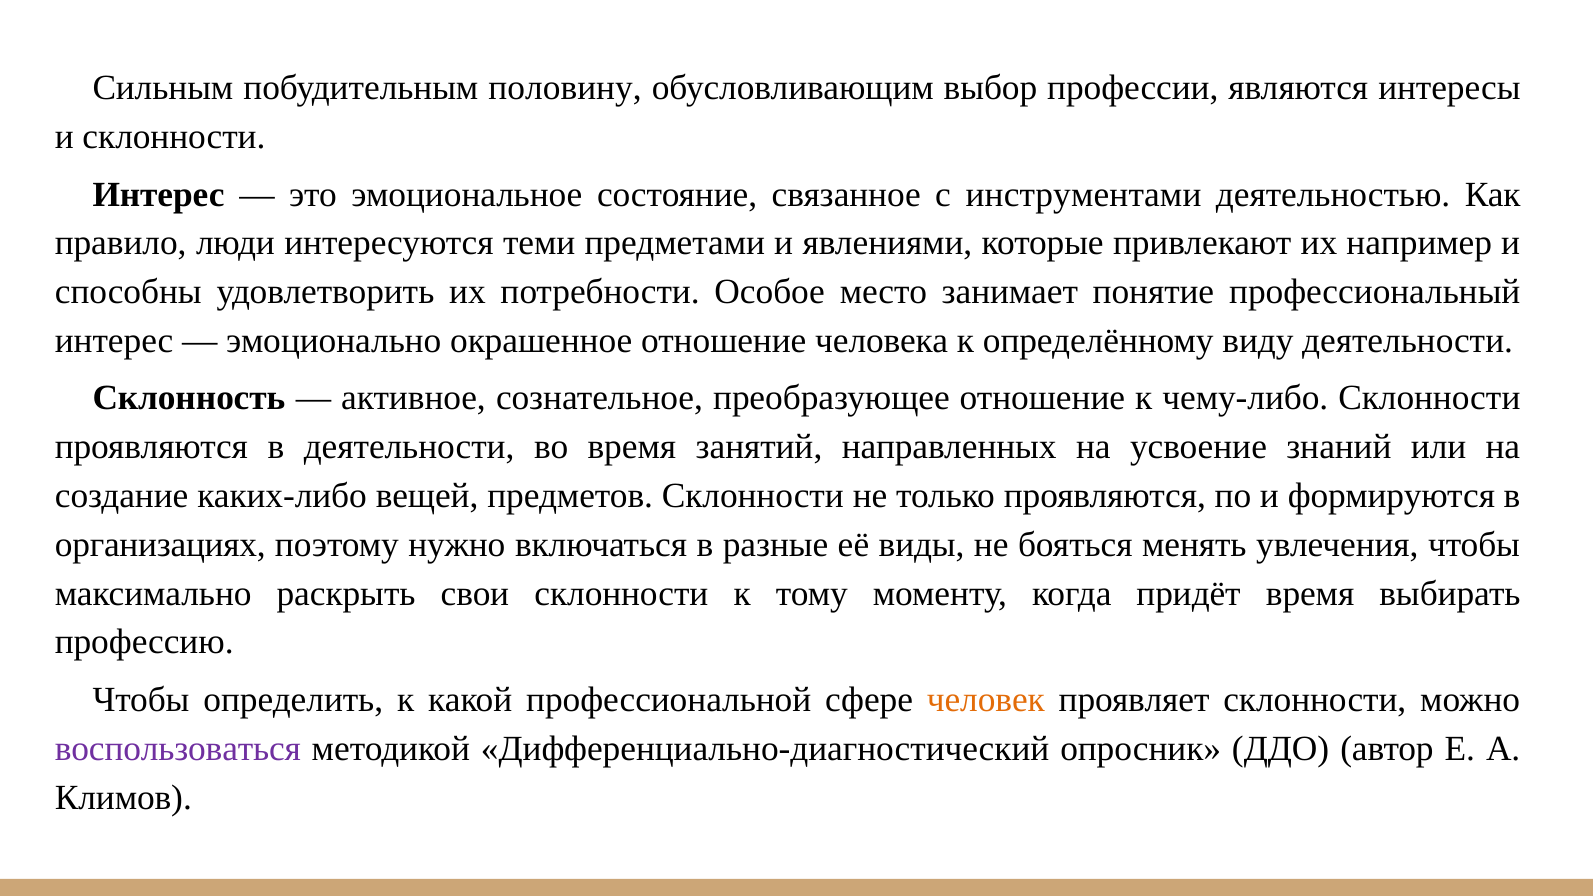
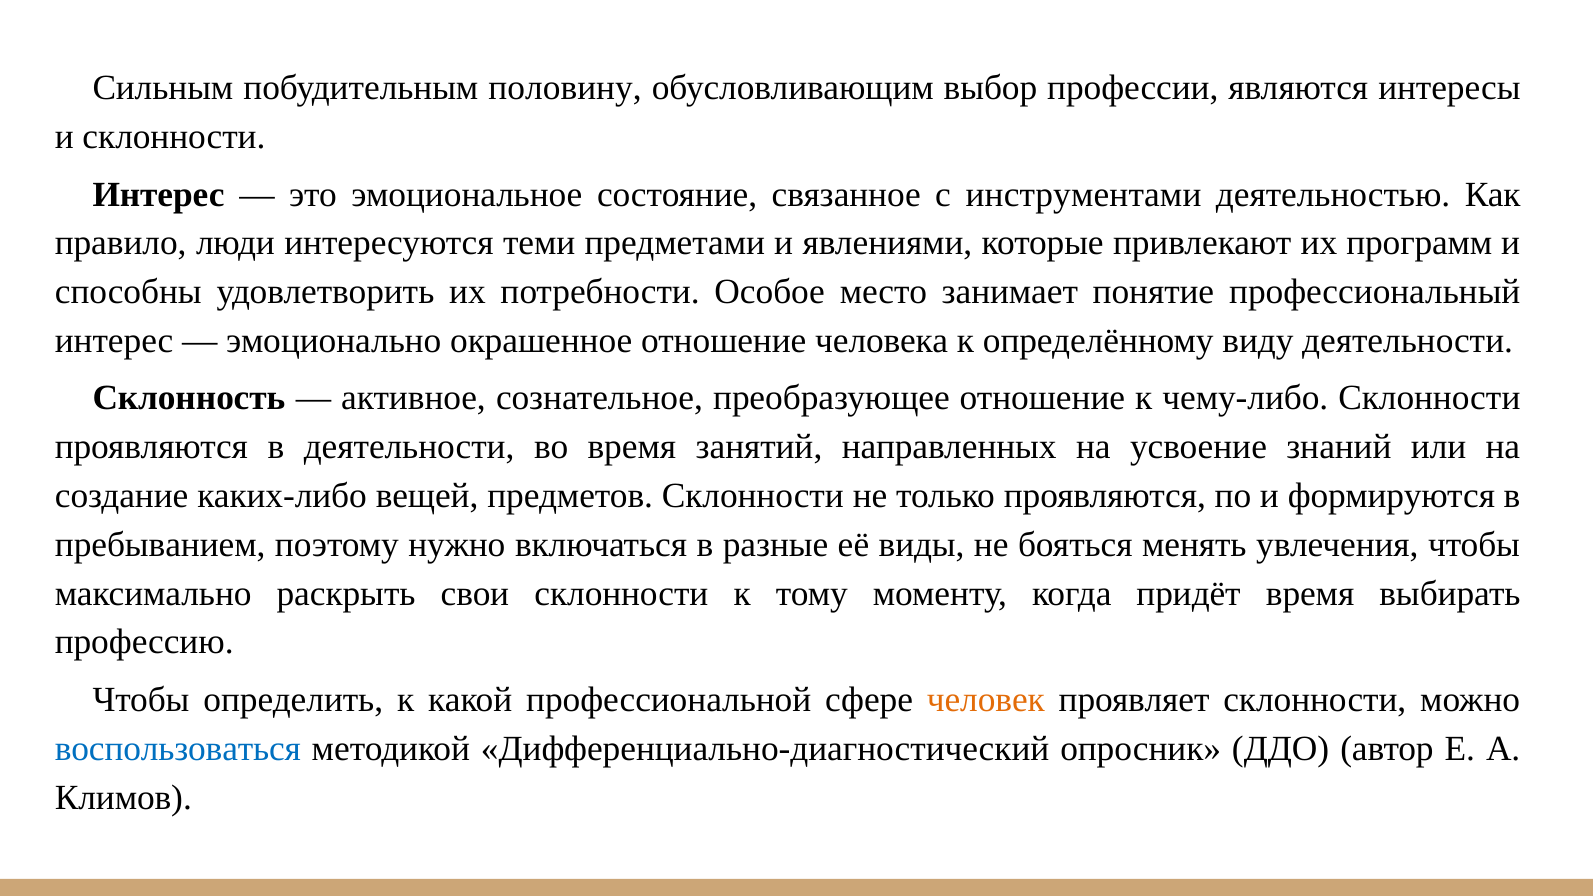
например: например -> программ (1419, 243)
организациях: организациях -> пребыванием (160, 545)
воспользоваться colour: purple -> blue (178, 749)
